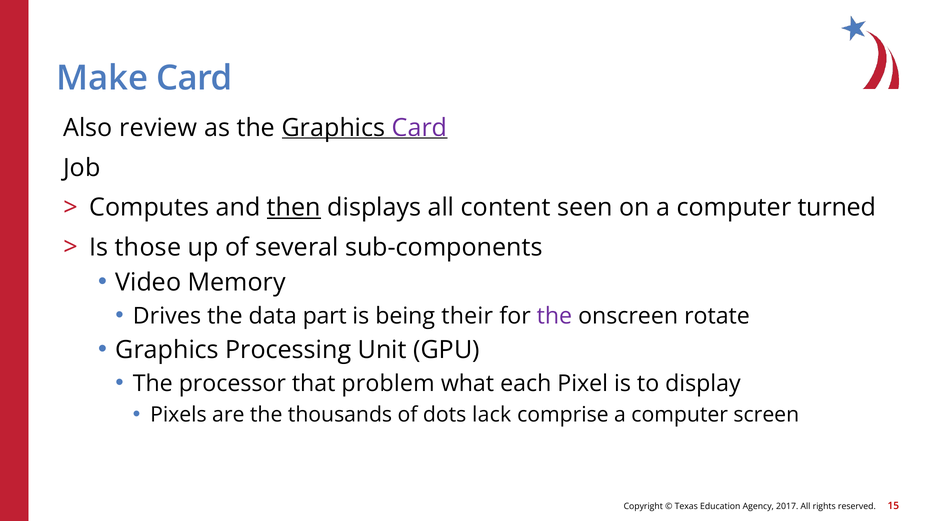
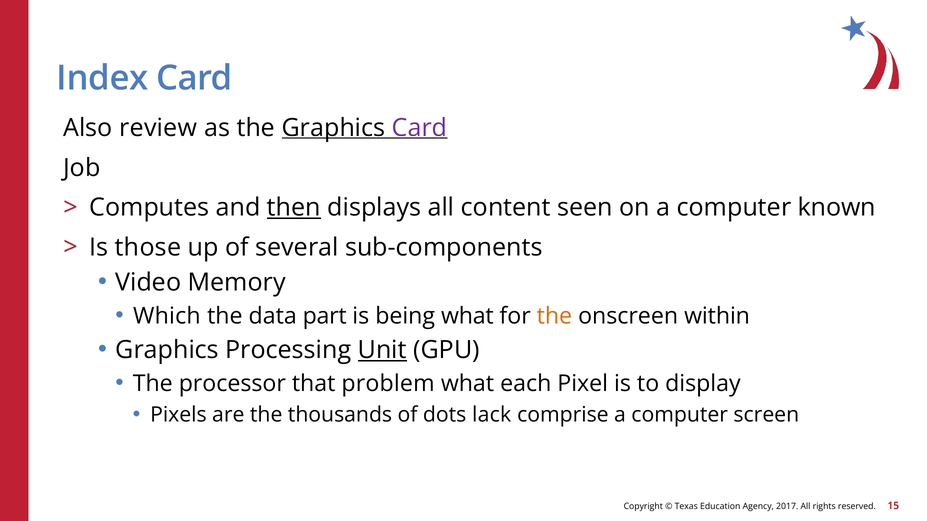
Make: Make -> Index (102, 79)
turned: turned -> known (837, 208)
Drives: Drives -> Which (167, 316)
being their: their -> what (467, 316)
the colour: purple -> orange (554, 316)
rotate: rotate -> within (717, 316)
Unit underline: none -> present (382, 350)
